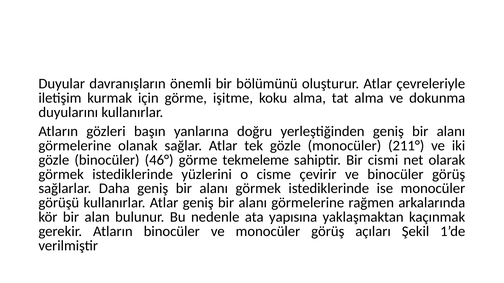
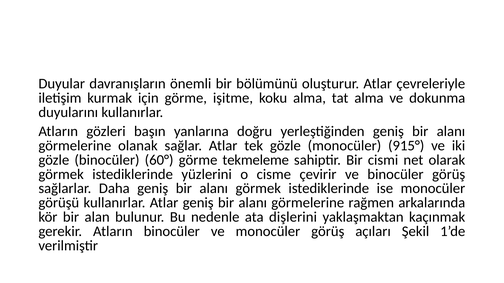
211°: 211° -> 915° (406, 146)
46°: 46° -> 60° (159, 160)
yapısına: yapısına -> dişlerini (293, 217)
